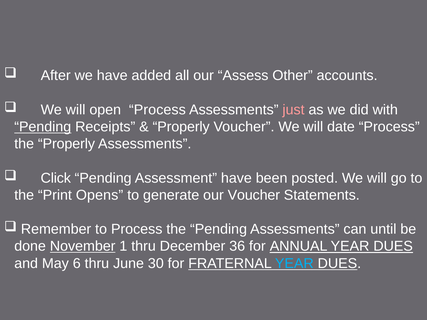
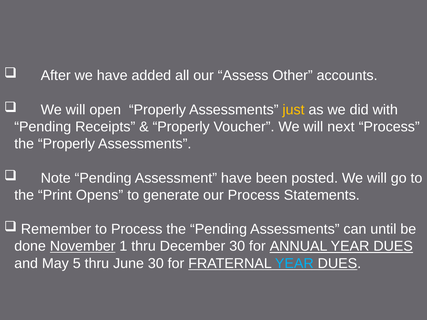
open Process: Process -> Properly (157, 110)
just colour: pink -> yellow (293, 110)
Pending underline: present -> none (43, 127)
date: date -> next (341, 127)
Click: Click -> Note (56, 178)
our Voucher: Voucher -> Process (254, 195)
December 36: 36 -> 30 (237, 246)
6: 6 -> 5 (77, 264)
